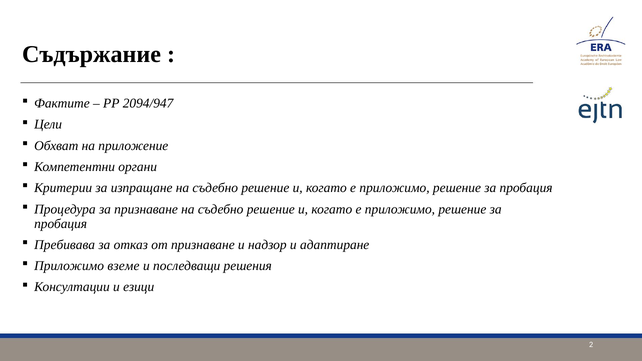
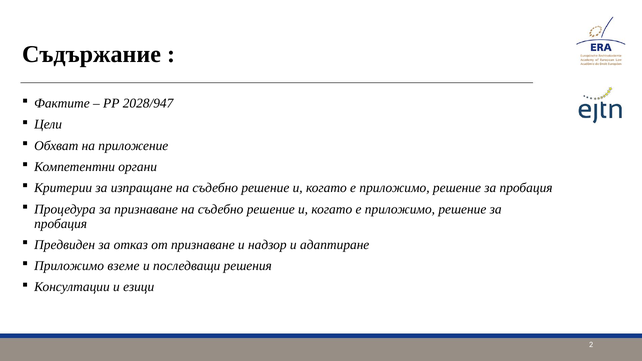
2094/947: 2094/947 -> 2028/947 (148, 103)
Пребивава: Пребивава -> Предвиден (65, 245)
